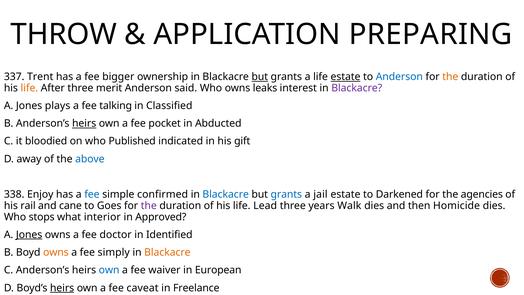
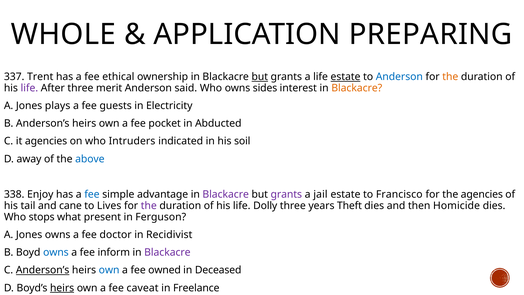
THROW: THROW -> WHOLE (63, 34)
bigger: bigger -> ethical (118, 77)
life colour: orange -> purple (29, 88)
leaks: leaks -> sides (265, 88)
Blackacre colour: purple -> orange (357, 88)
talking: talking -> guests (116, 106)
Classified: Classified -> Electricity (169, 106)
heirs underline: present -> none (84, 123)
it bloodied: bloodied -> agencies (46, 141)
Published: Published -> Intruders (132, 141)
gift: gift -> soil (242, 141)
confirmed: confirmed -> advantage (163, 194)
Blackacre colour: blue -> purple (226, 194)
grants colour: blue -> purple (286, 194)
Darkened: Darkened -> Francisco (399, 194)
rail: rail -> tail (28, 206)
Goes: Goes -> Lives (109, 206)
Lead: Lead -> Dolly (265, 206)
Walk: Walk -> Theft (349, 206)
interior: interior -> present (102, 217)
Approved: Approved -> Ferguson (161, 217)
Jones underline: present -> none (29, 234)
Identified: Identified -> Recidivist (169, 234)
owns colour: orange -> blue (56, 252)
simply: simply -> inform (114, 252)
Blackacre colour: orange -> purple (167, 252)
Anderson’s underline: none -> present (43, 270)
waiver: waiver -> owned (165, 270)
European: European -> Deceased (218, 270)
